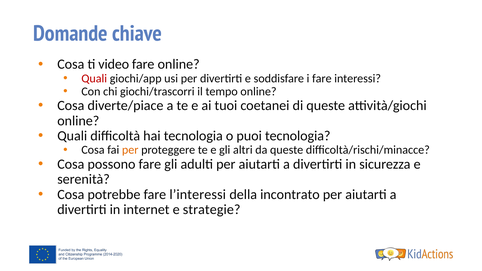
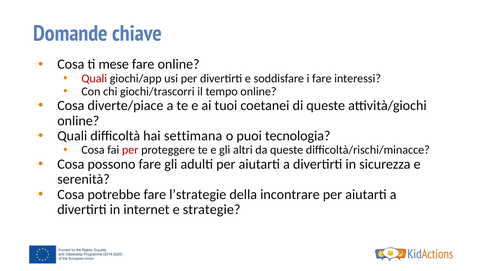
video: video -> mese (114, 64)
hai tecnologia: tecnologia -> settimana (193, 136)
per colour: orange -> red (130, 150)
l’interessi: l’interessi -> l’strategie (198, 195)
incontrato: incontrato -> incontrare (290, 195)
